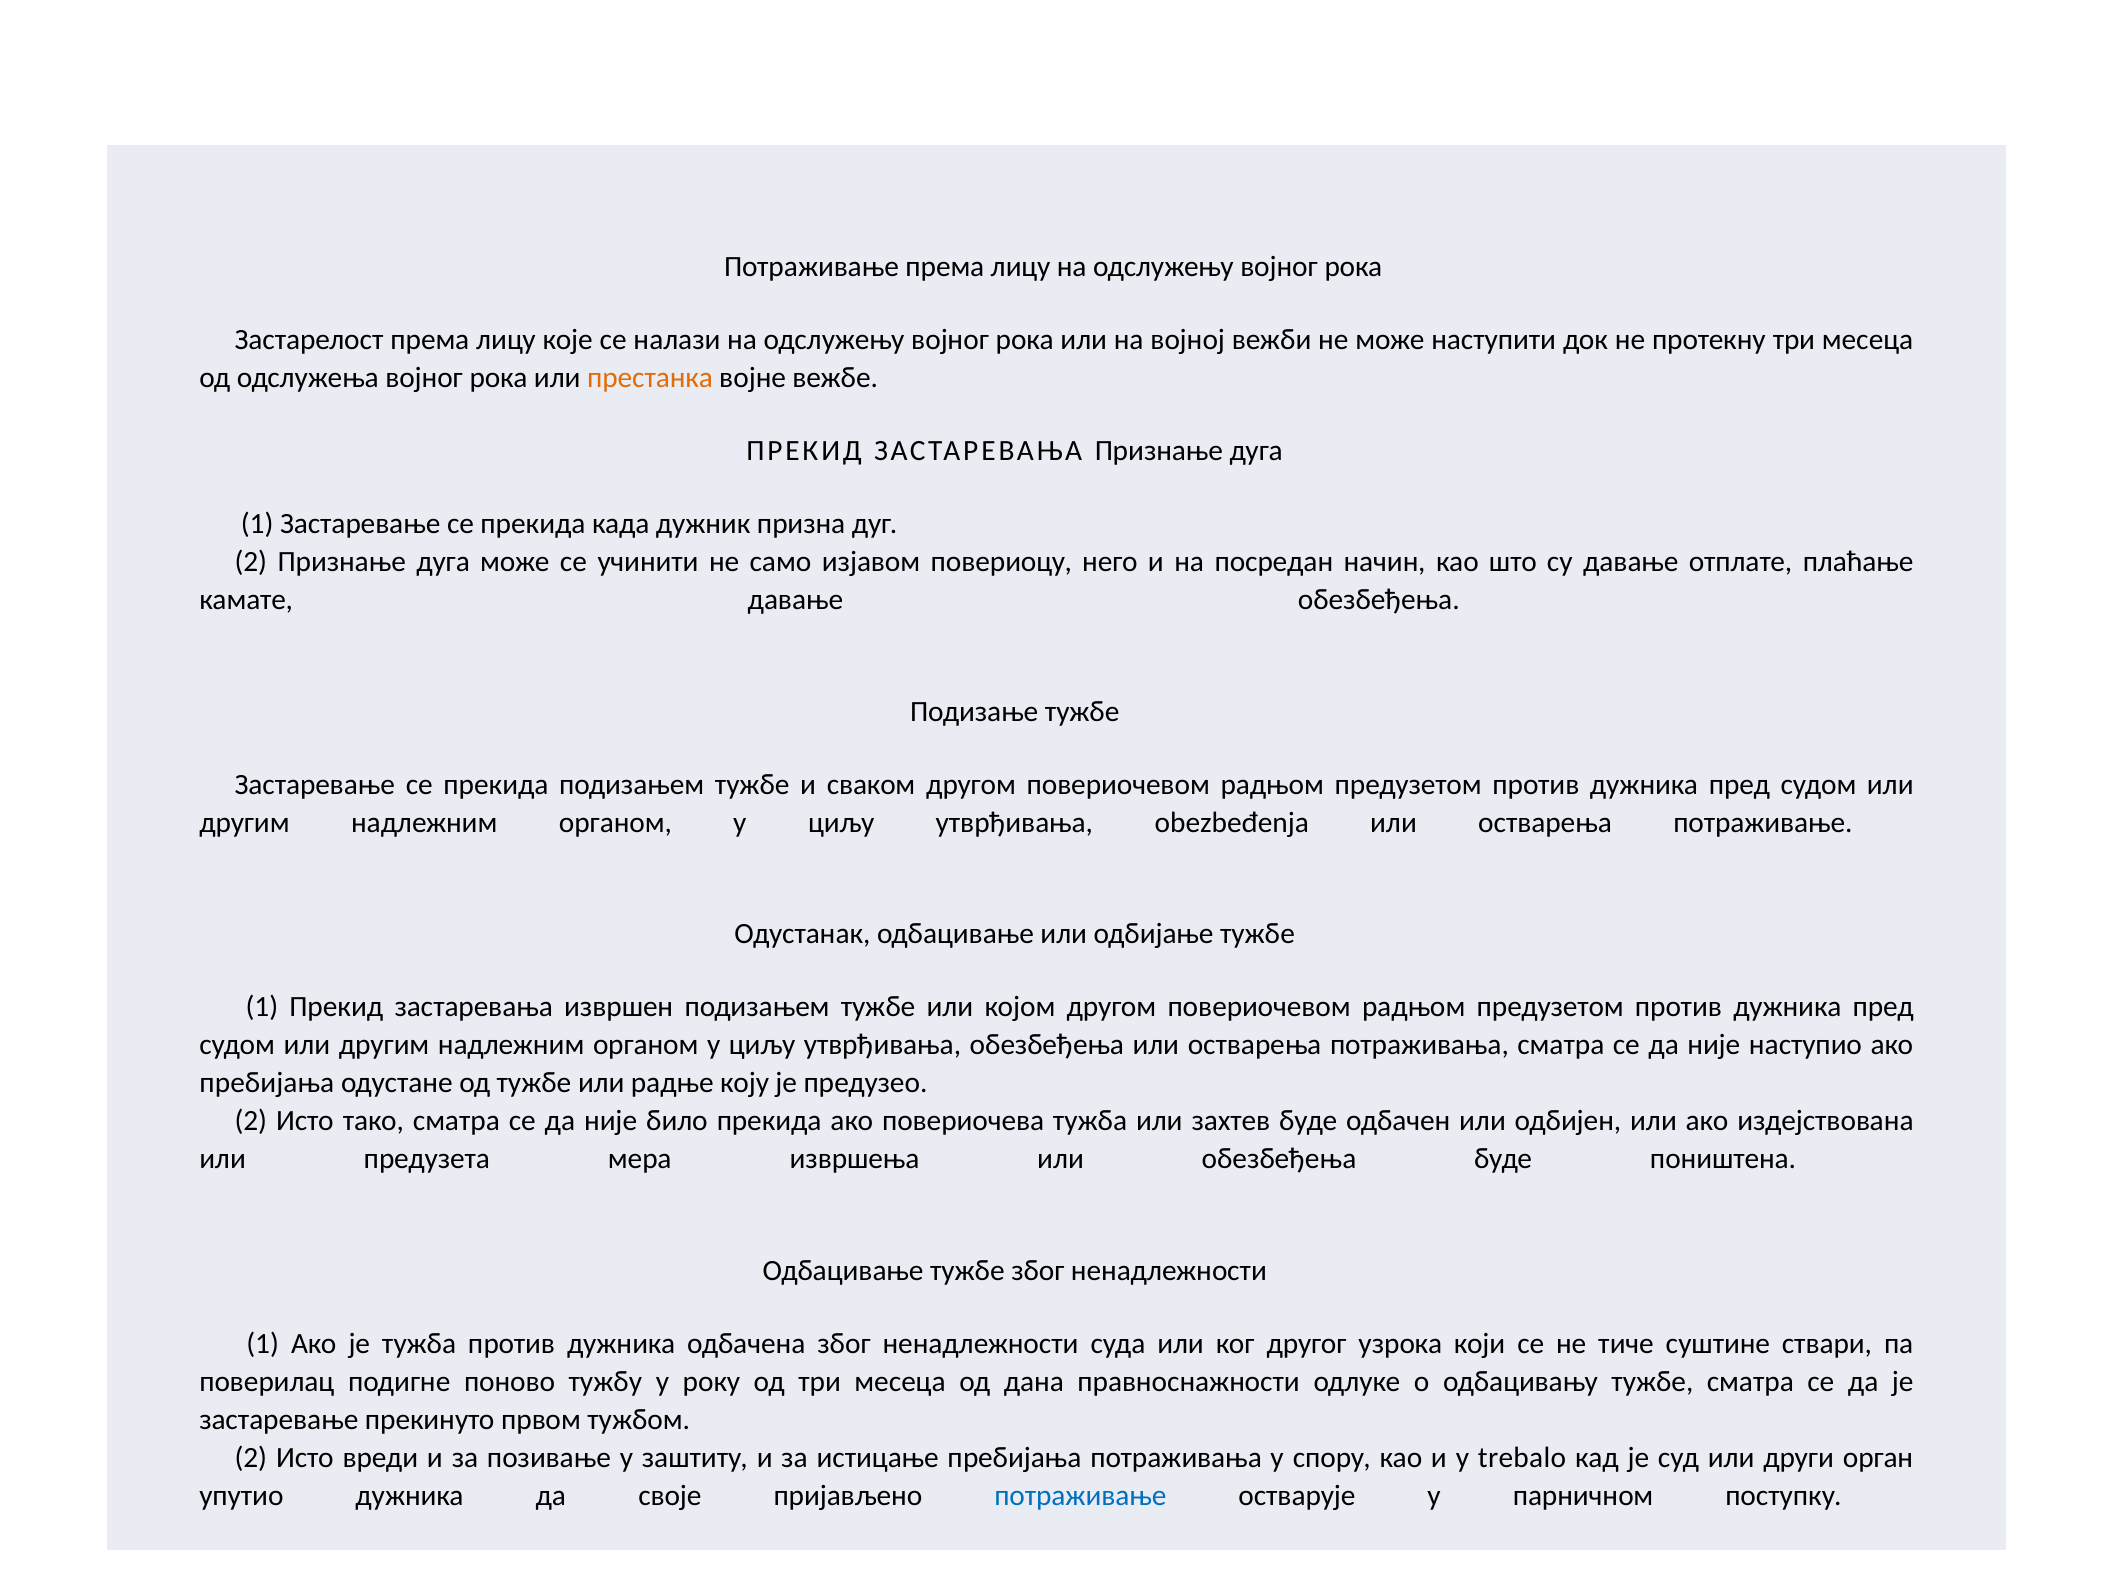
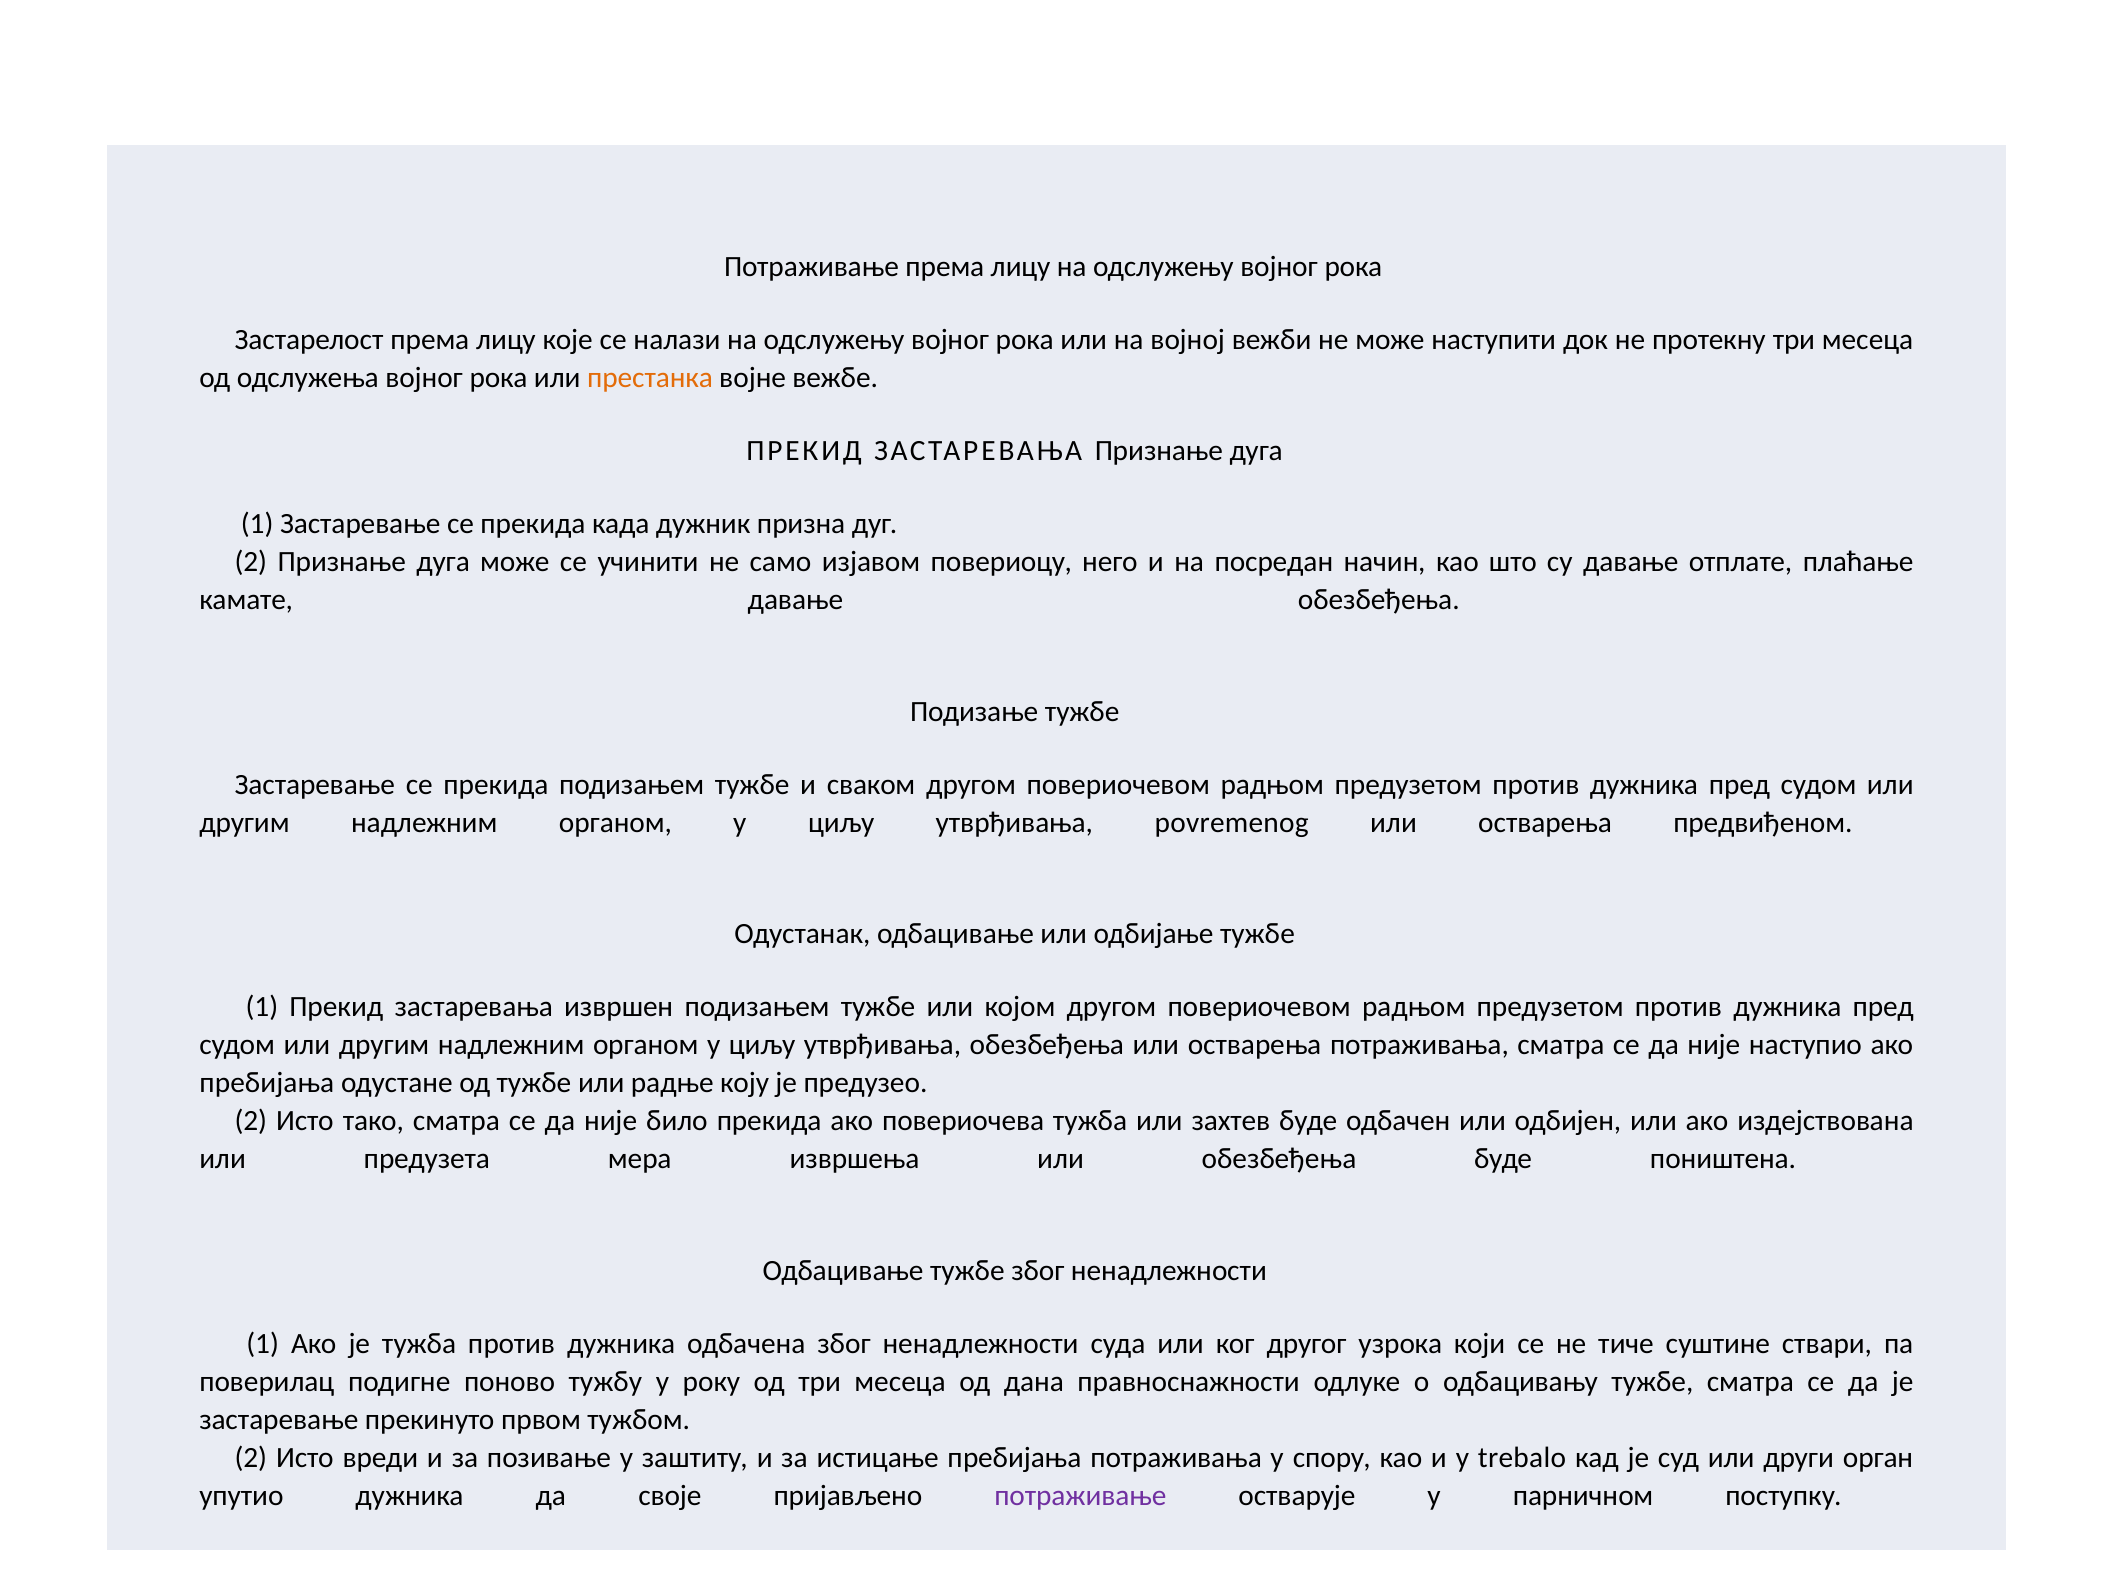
obezbeđenja: obezbeđenja -> povremenog (1232, 823)
остварења потраживање: потраживање -> предвиђеном (1763, 823)
потраживање colour: blue -> purple (1080, 1496)
